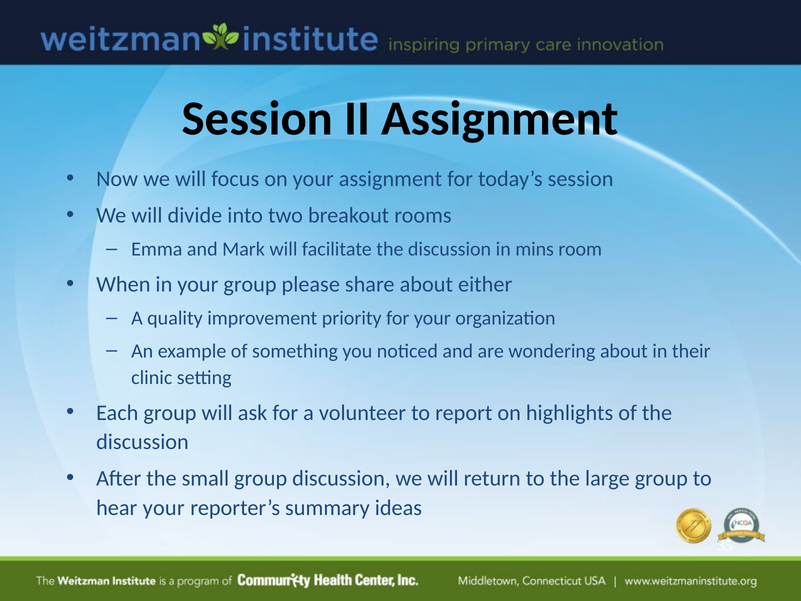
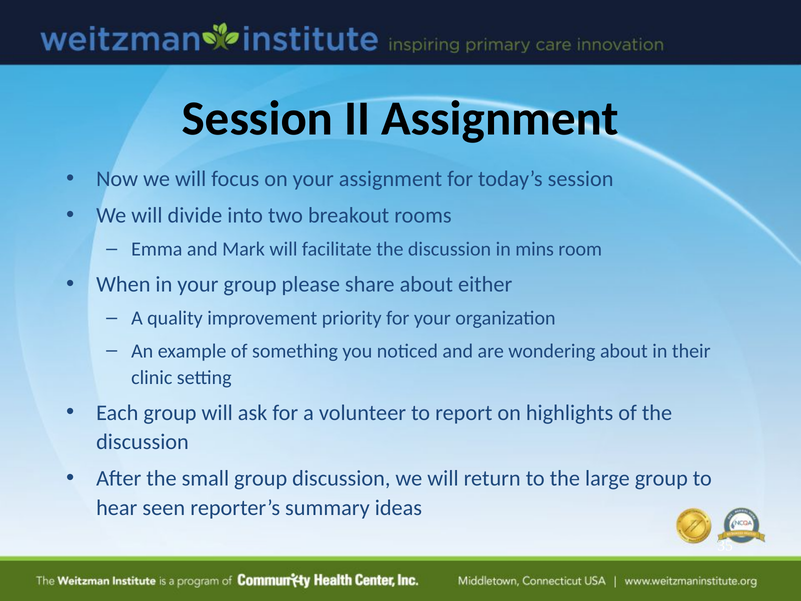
hear your: your -> seen (164, 508)
